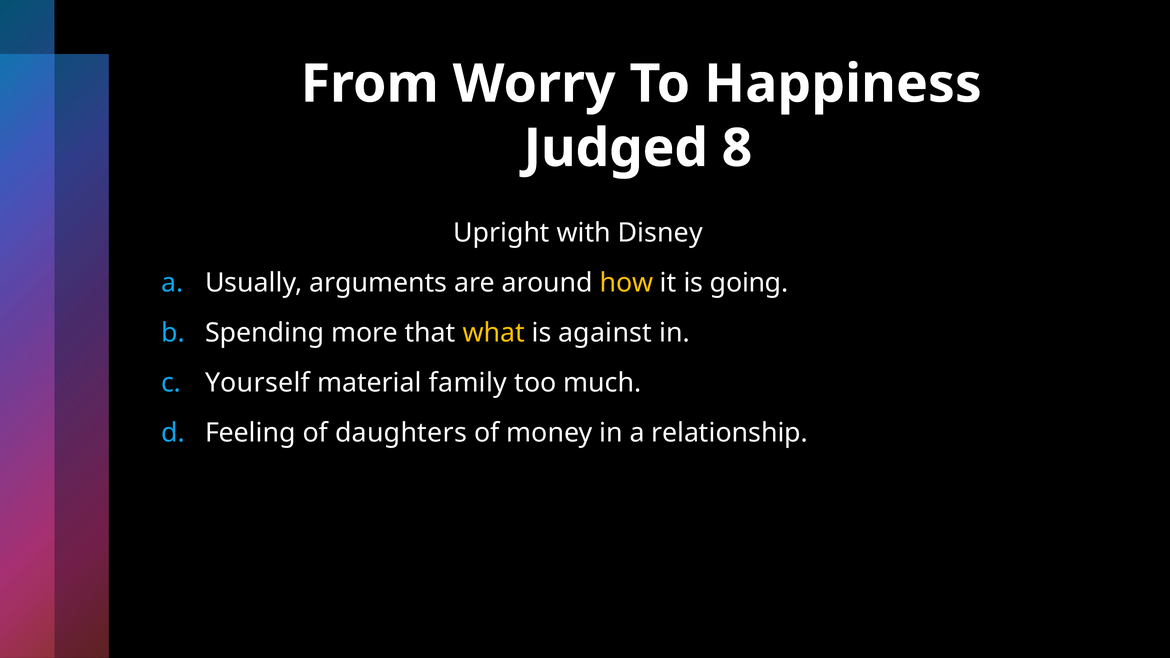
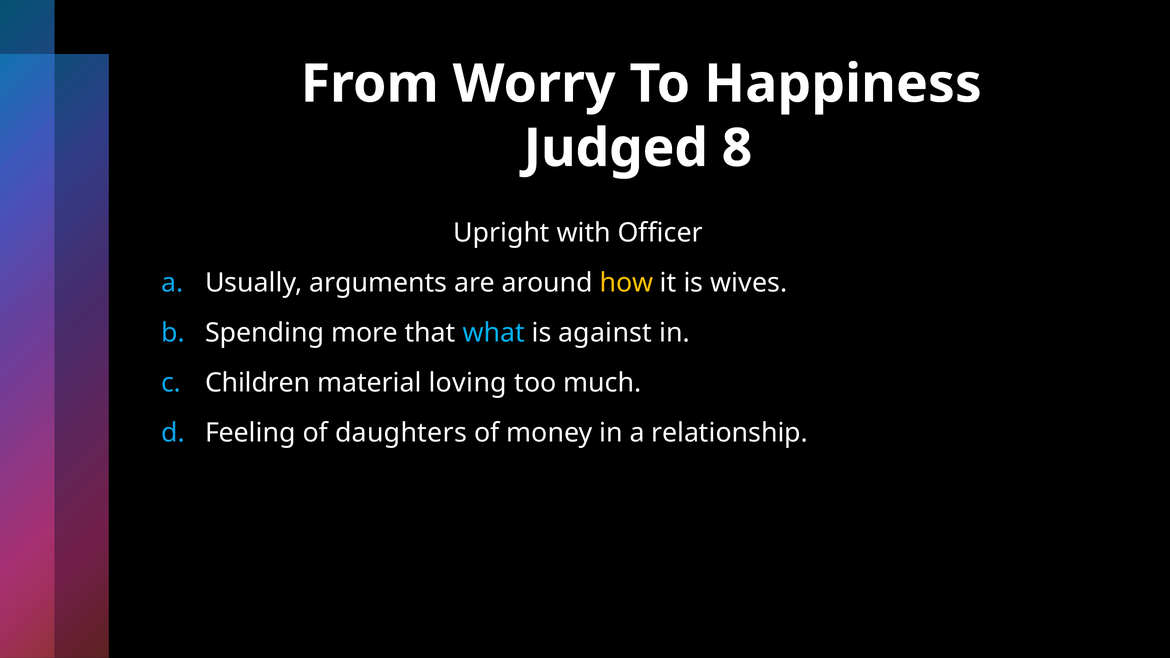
Disney: Disney -> Officer (660, 233)
going: going -> wives (749, 283)
what colour: yellow -> light blue (494, 333)
Yourself: Yourself -> Children (258, 383)
family: family -> loving (468, 383)
